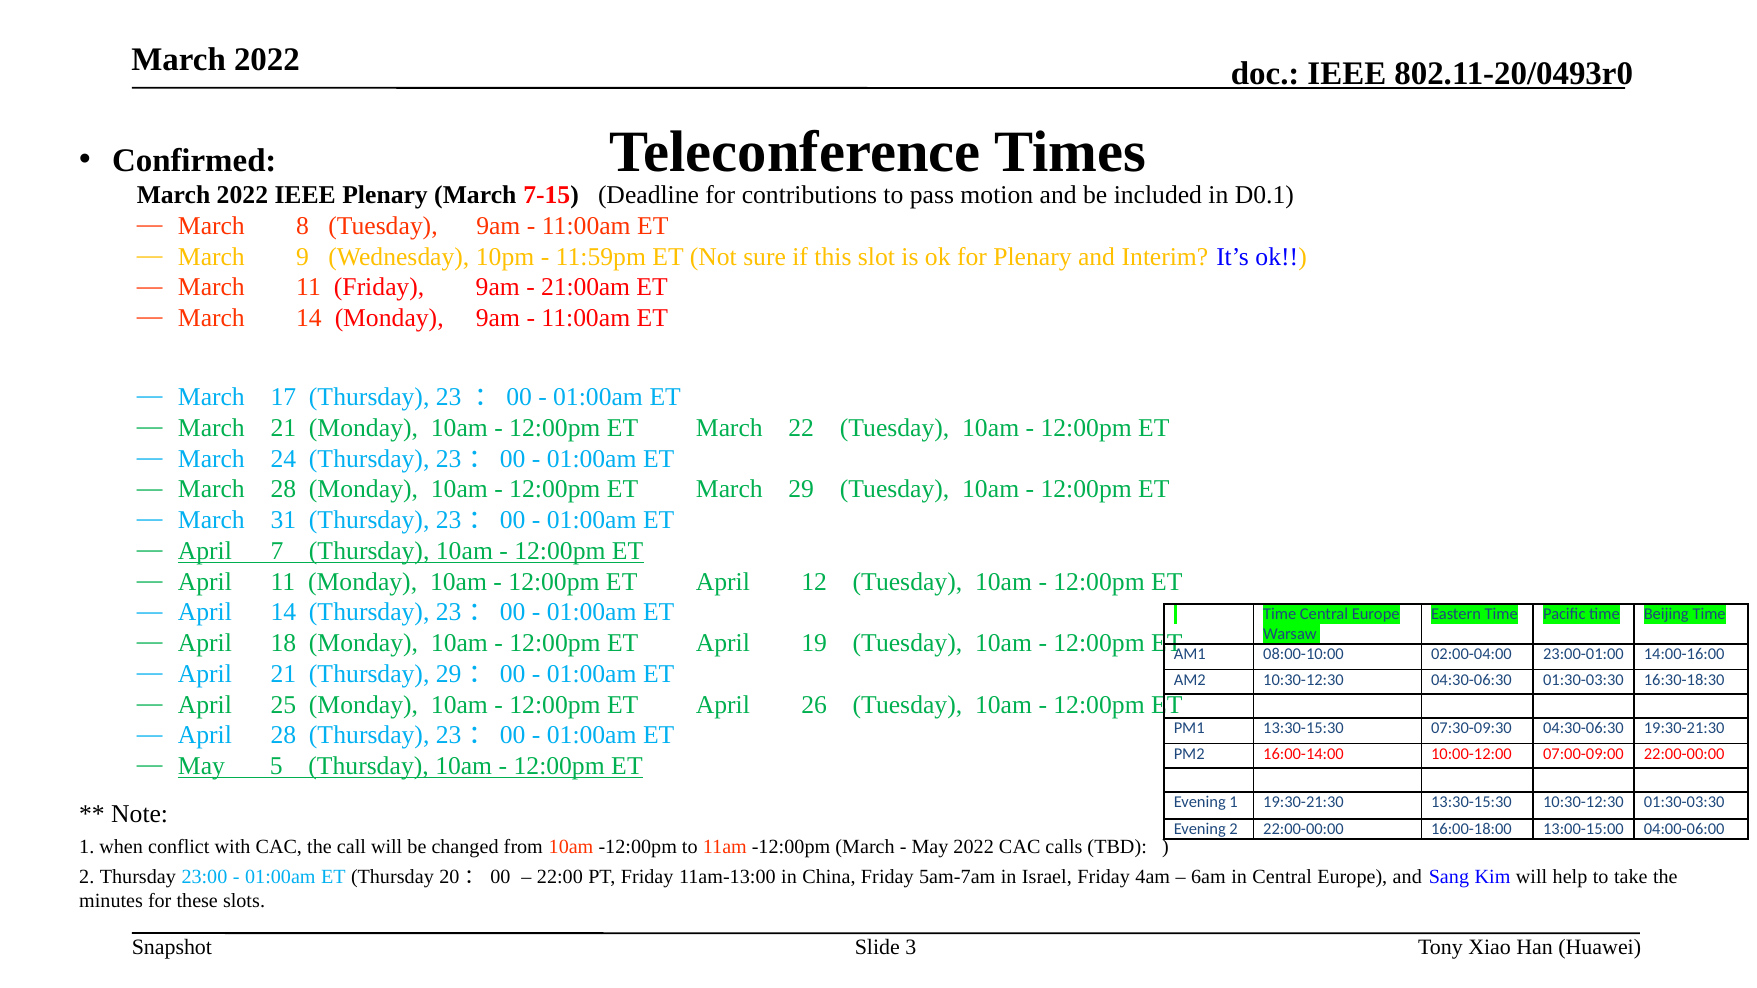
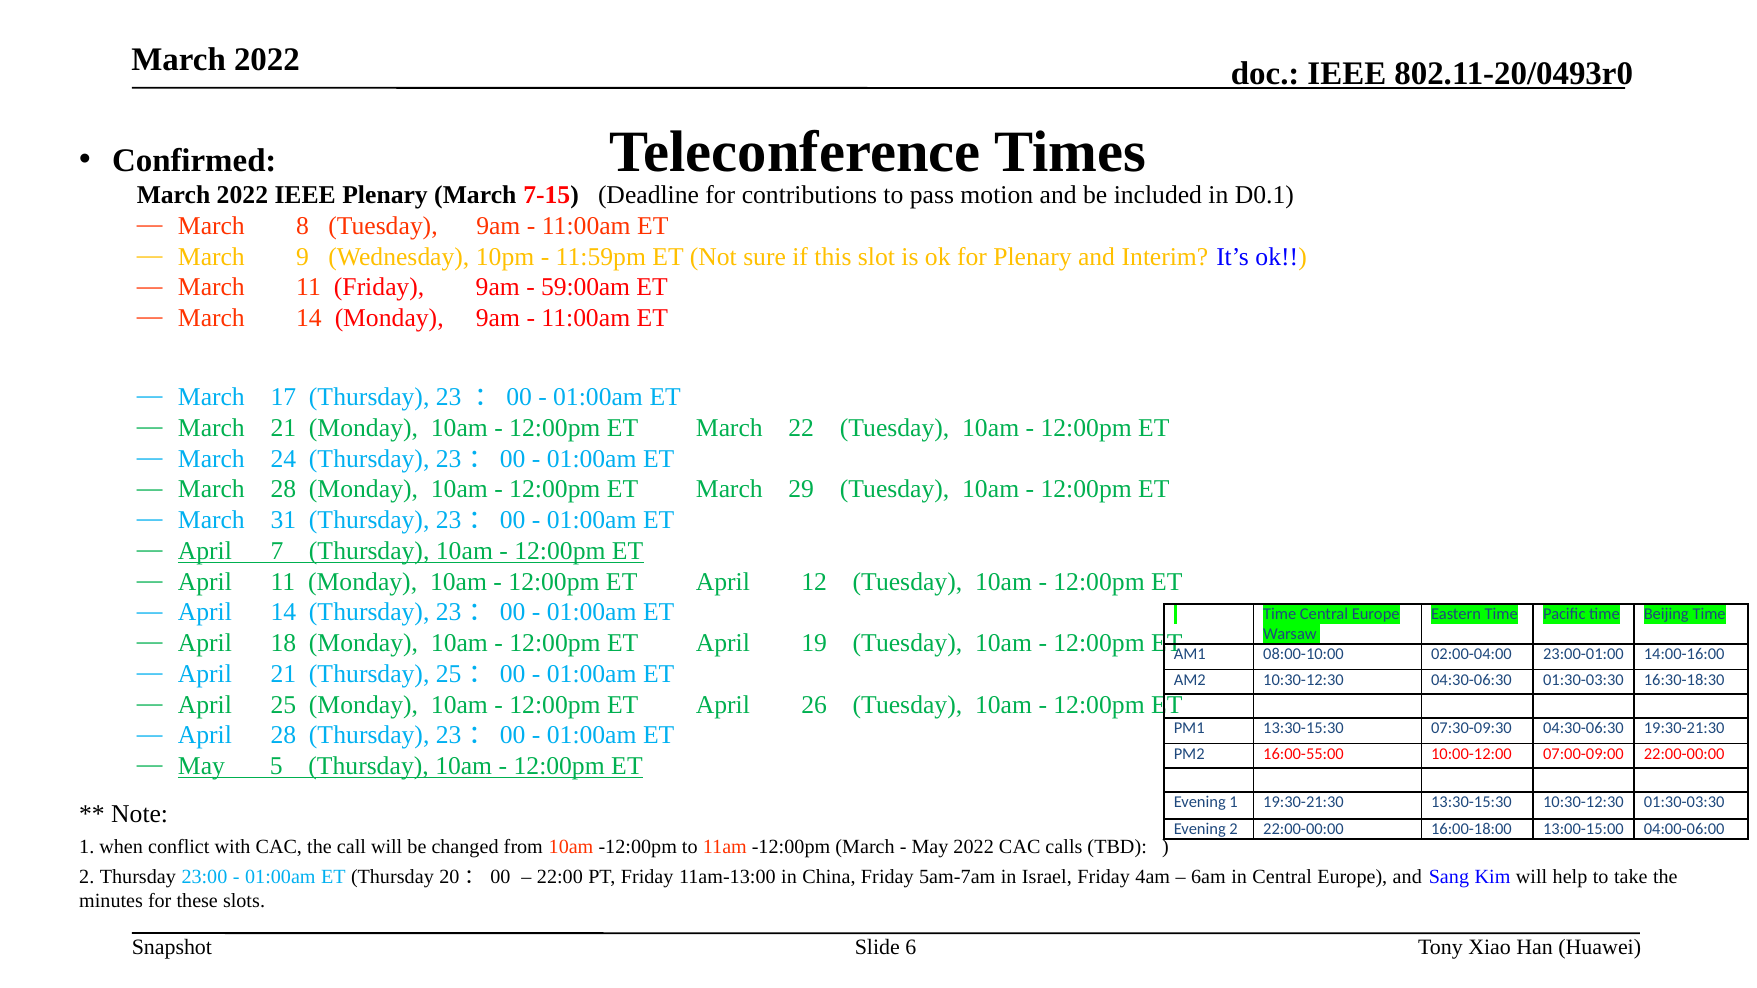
21:00am: 21:00am -> 59:00am (586, 287)
Thursday 29: 29 -> 25 (449, 674)
16:00-14:00: 16:00-14:00 -> 16:00-55:00 (1304, 754)
3: 3 -> 6 (911, 948)
